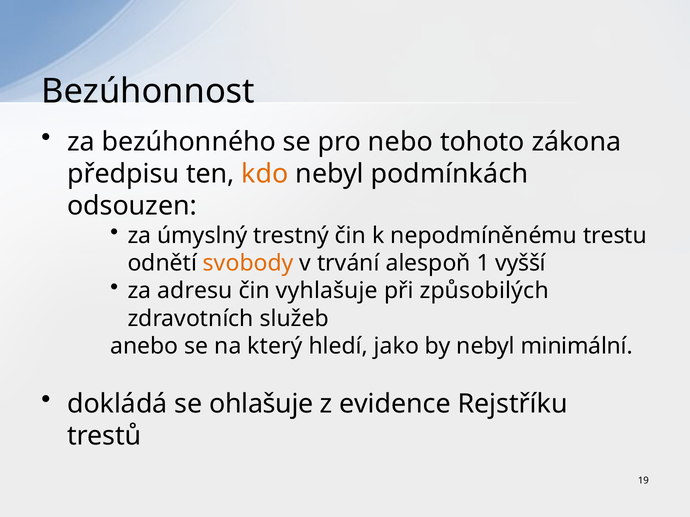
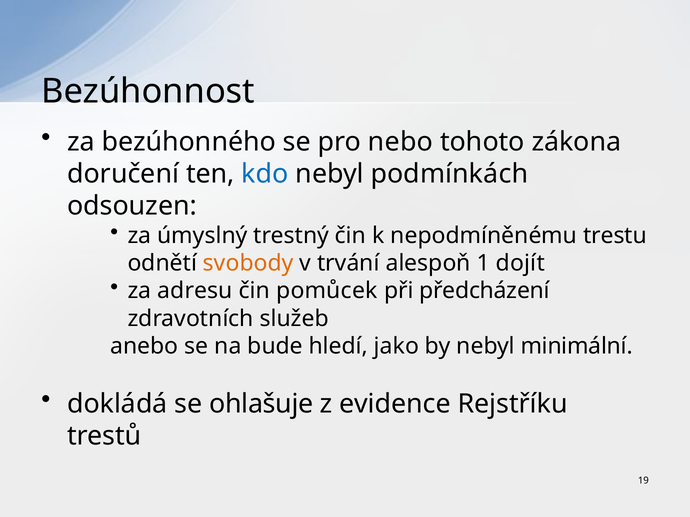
předpisu: předpisu -> doručení (123, 174)
kdo colour: orange -> blue (265, 174)
vyšší: vyšší -> dojít (520, 264)
vyhlašuje: vyhlašuje -> pomůcek (327, 291)
způsobilých: způsobilých -> předcházení (484, 291)
který: který -> bude (275, 346)
